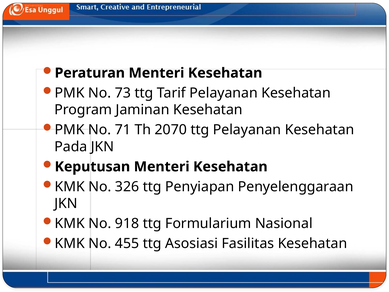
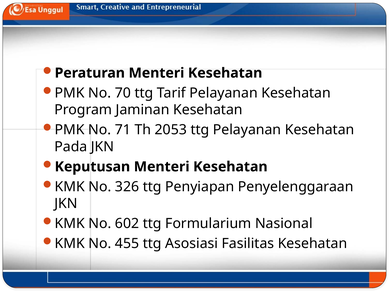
73: 73 -> 70 (123, 93)
2070: 2070 -> 2053 (171, 130)
918: 918 -> 602 (127, 223)
